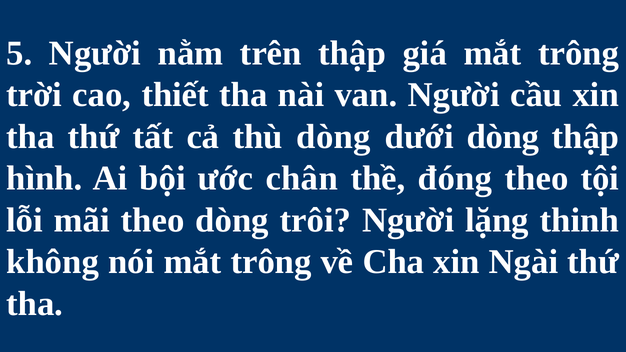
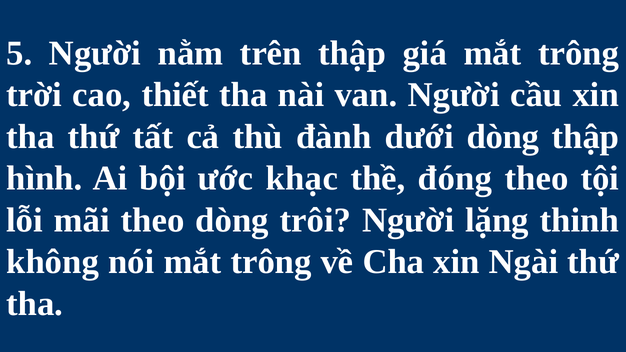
thù dòng: dòng -> đành (334, 137)
chân: chân -> khạc (302, 178)
